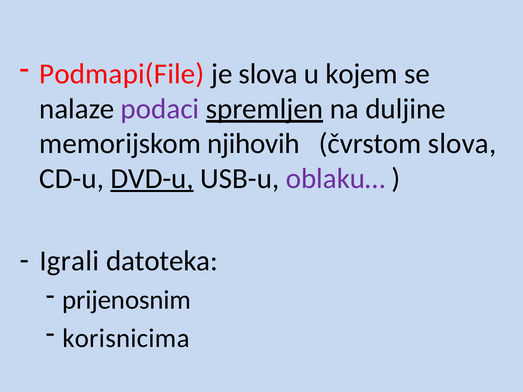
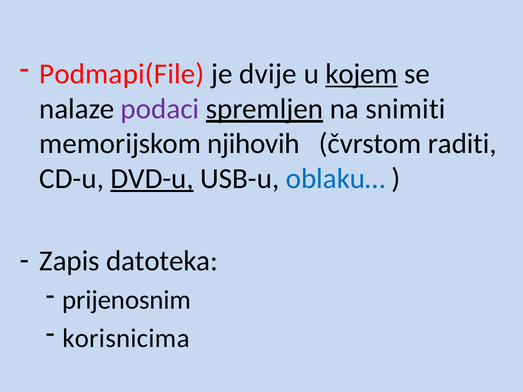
je slova: slova -> dvije (268, 74)
kojem underline: none -> present (362, 74)
duljine: duljine -> snimiti (405, 109)
čvrstom slova: slova -> raditi (462, 144)
oblaku… colour: purple -> blue (335, 179)
Igrali: Igrali -> Zapis (69, 261)
